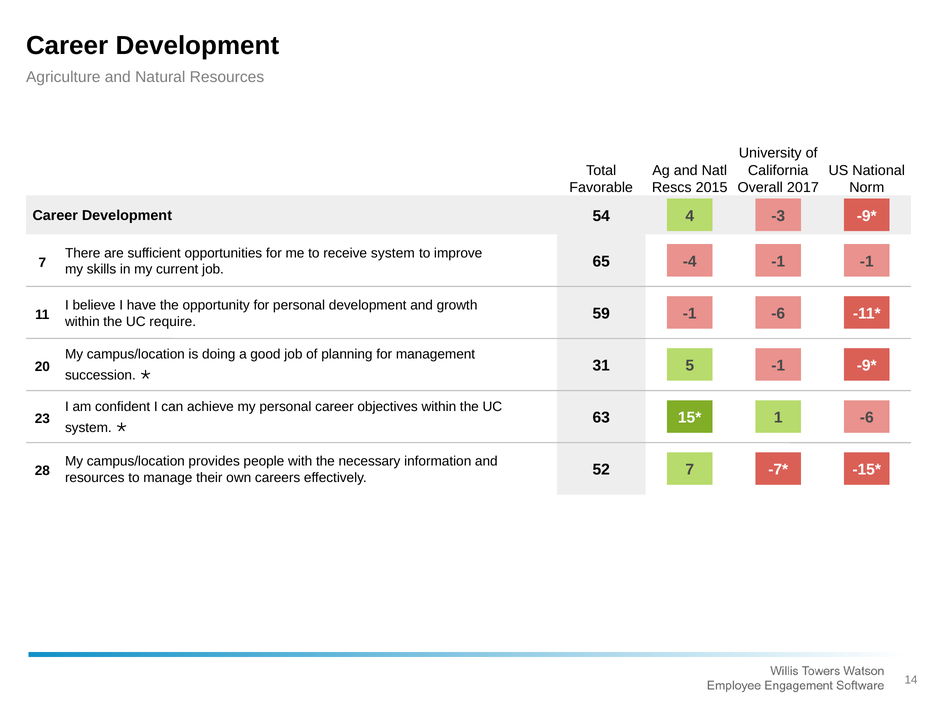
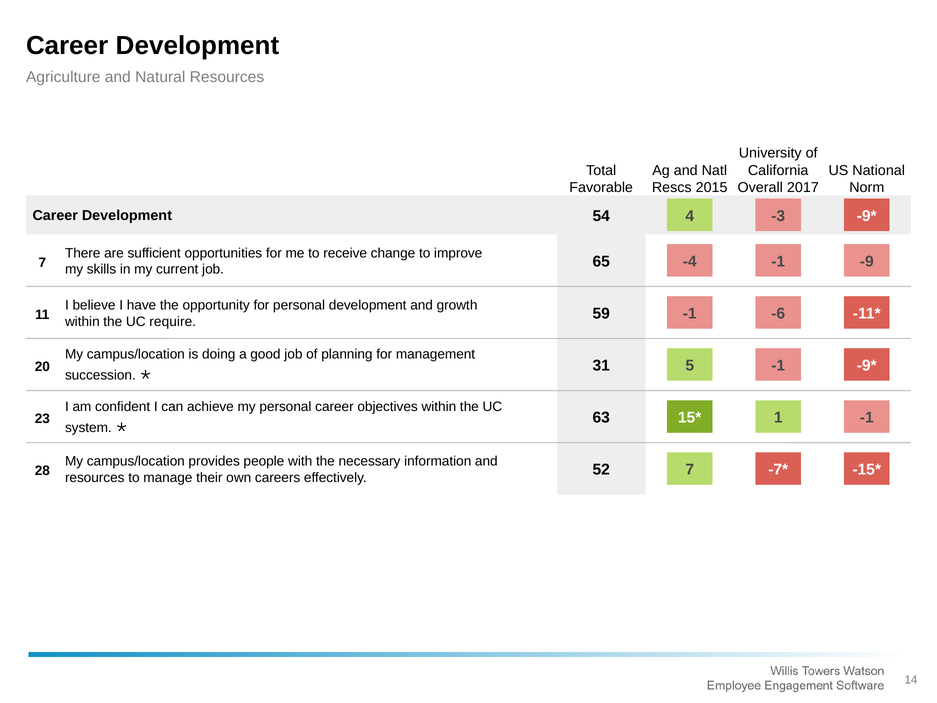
receive system: system -> change (393, 253)
-1 -1: -1 -> -9 (867, 261)
1 -6: -6 -> -1 (867, 417)
